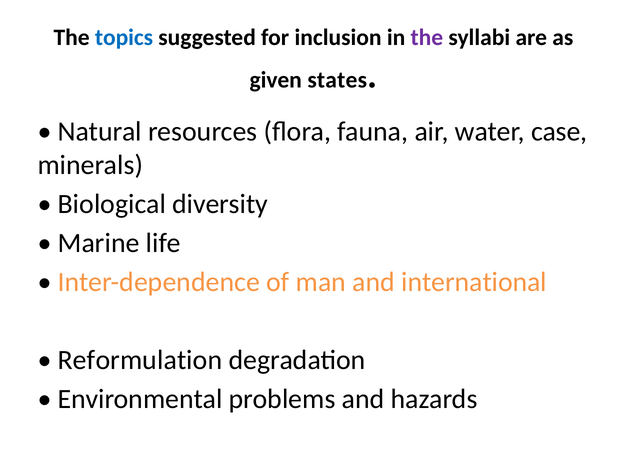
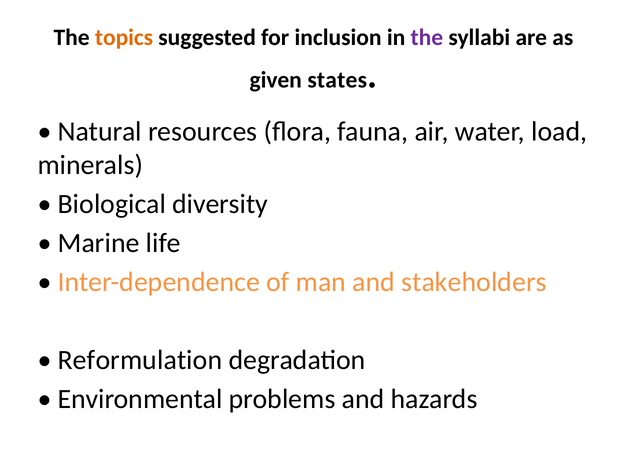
topics colour: blue -> orange (124, 38)
case: case -> load (559, 132)
international: international -> stakeholders (474, 282)
